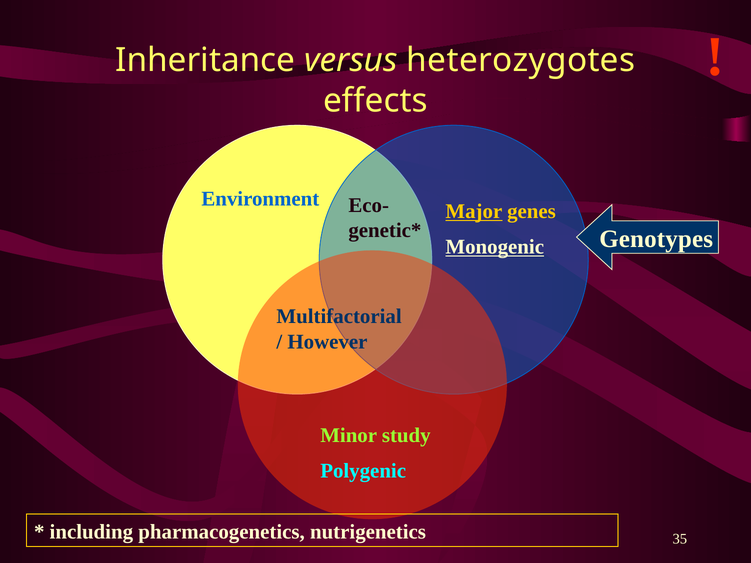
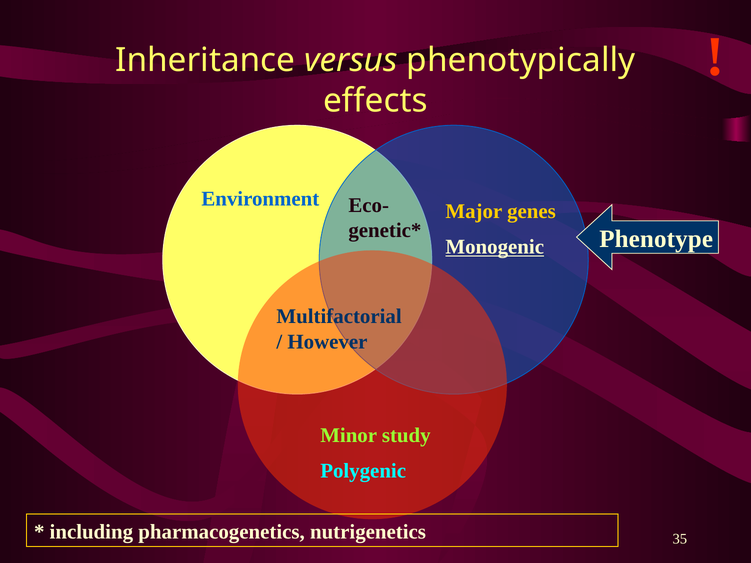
heterozygotes: heterozygotes -> phenotypically (521, 61)
Major underline: present -> none (474, 212)
Genotypes: Genotypes -> Phenotype (656, 239)
